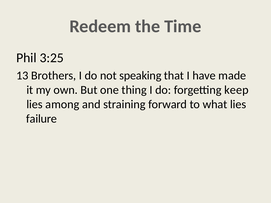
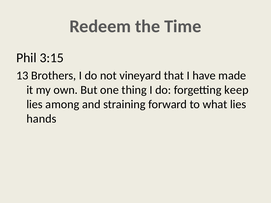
3:25: 3:25 -> 3:15 (52, 58)
speaking: speaking -> vineyard (140, 76)
failure: failure -> hands (41, 119)
